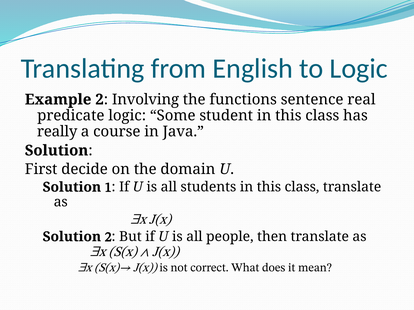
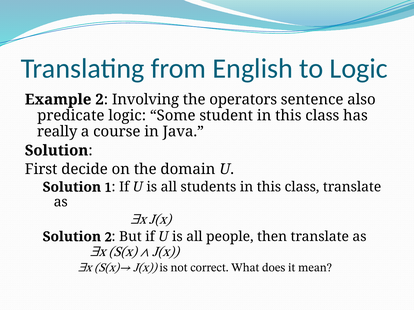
functions: functions -> operators (243, 100)
real: real -> also (361, 100)
